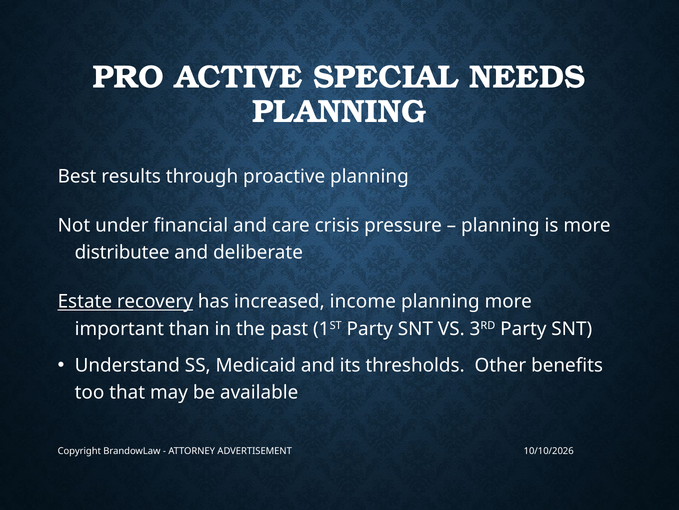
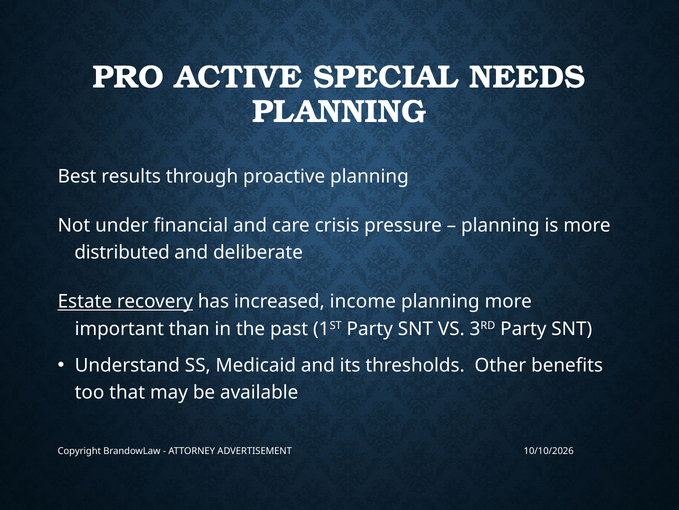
distributee: distributee -> distributed (122, 252)
